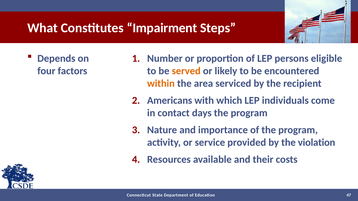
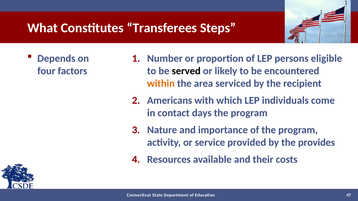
Impairment: Impairment -> Transferees (162, 28)
served colour: orange -> black (186, 71)
violation: violation -> provides (317, 143)
